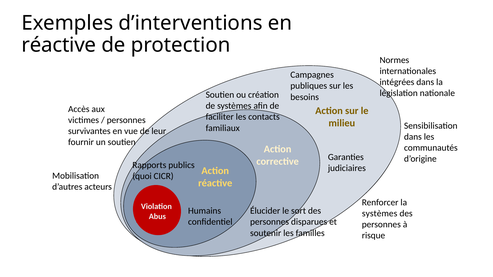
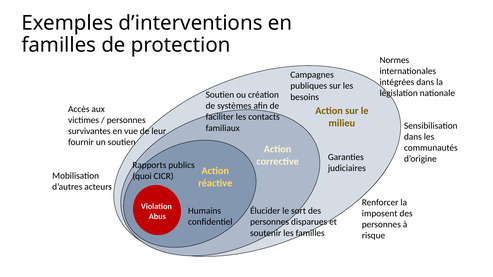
réactive: réactive -> familles (59, 45)
systèmes: systèmes -> imposent (380, 214)
